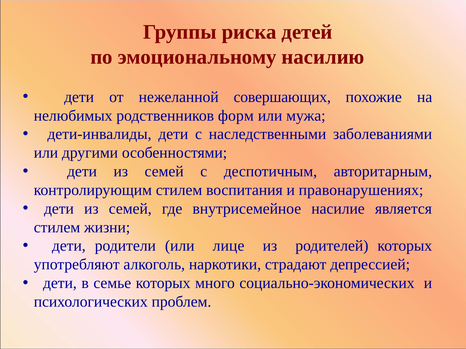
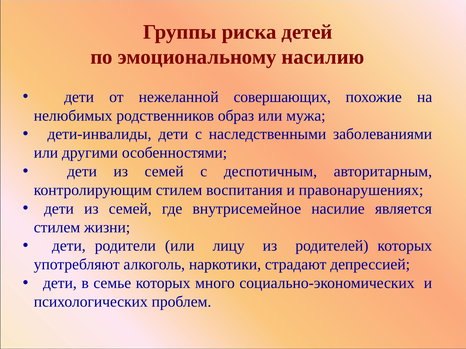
форм: форм -> образ (236, 116)
лице: лице -> лицу (229, 246)
